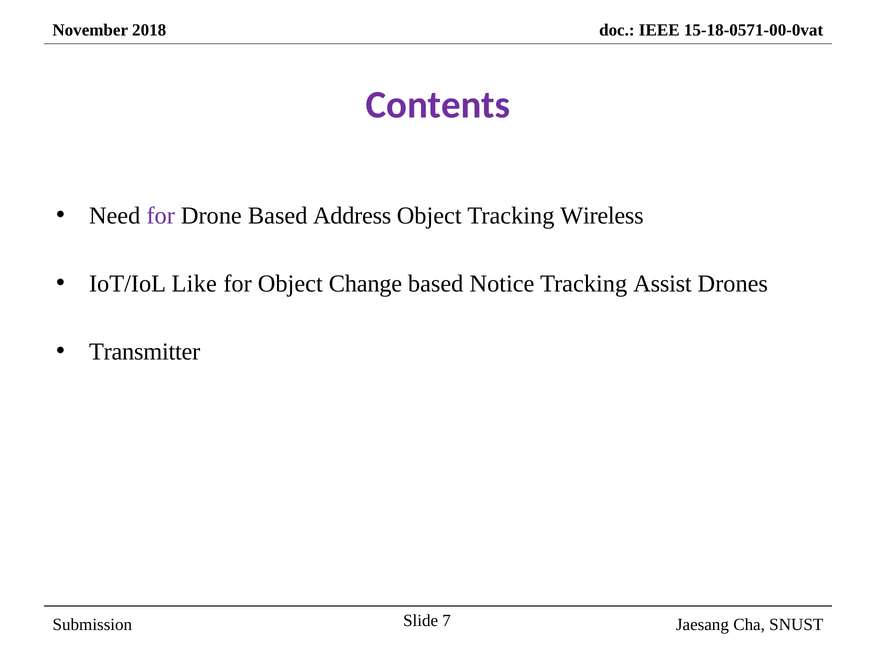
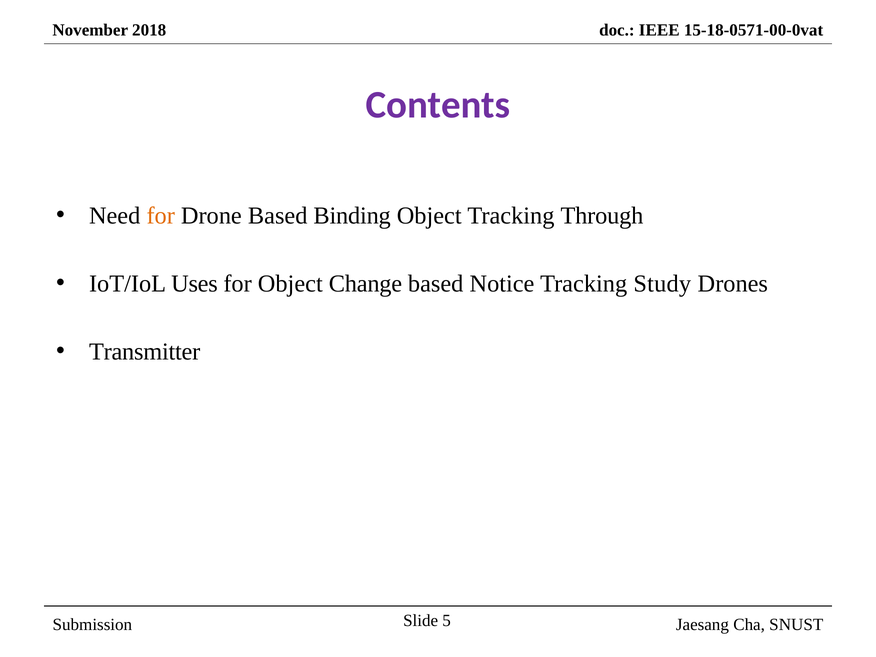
for colour: purple -> orange (161, 215)
Address: Address -> Binding (352, 215)
Wireless: Wireless -> Through (602, 215)
Like: Like -> Uses (194, 284)
Assist: Assist -> Study (662, 284)
7: 7 -> 5 (447, 621)
